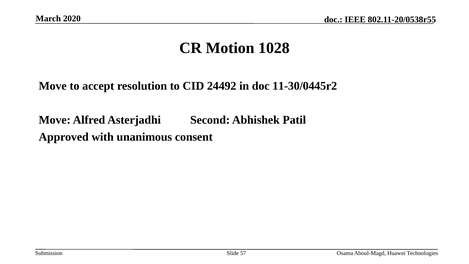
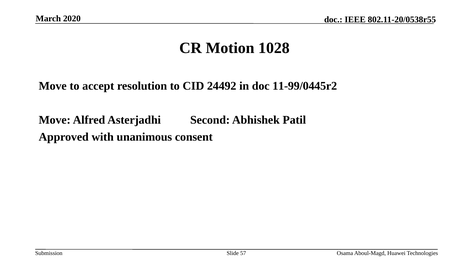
11-30/0445r2: 11-30/0445r2 -> 11-99/0445r2 (305, 86)
